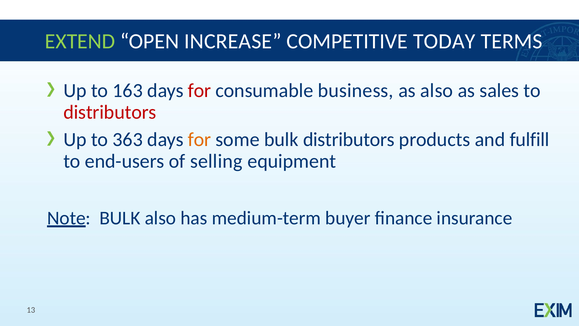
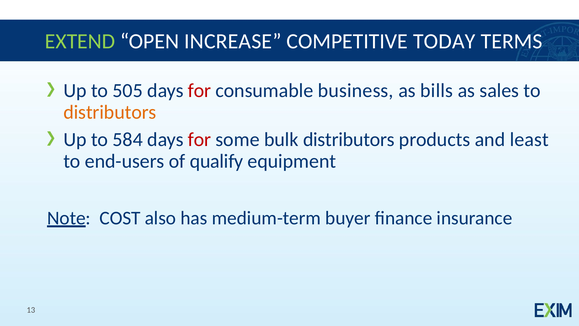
163: 163 -> 505 (128, 91)
as also: also -> bills (437, 91)
distributors colour: red -> orange (110, 112)
363: 363 -> 584 (128, 140)
for colour: orange -> red (200, 140)
fulfill: fulfill -> least (529, 140)
selling: selling -> qualify (217, 161)
Note BULK: BULK -> COST (120, 218)
